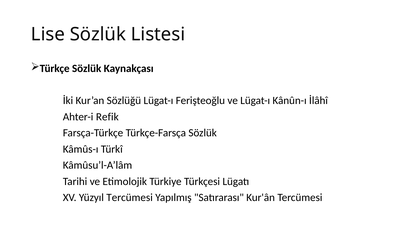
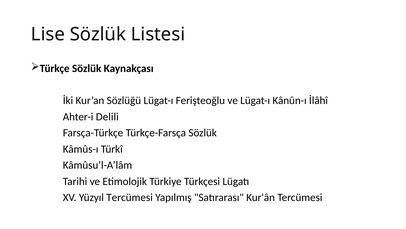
Refik: Refik -> Delili (107, 116)
